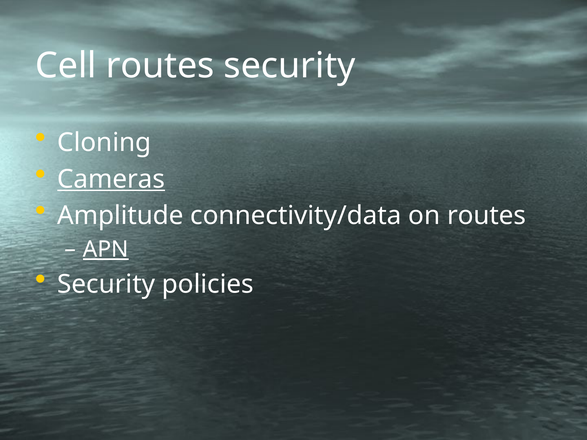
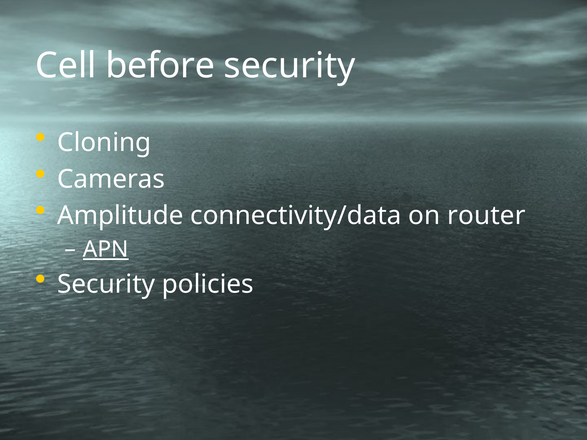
Cell routes: routes -> before (160, 66)
Cameras underline: present -> none (111, 179)
on routes: routes -> router (486, 216)
